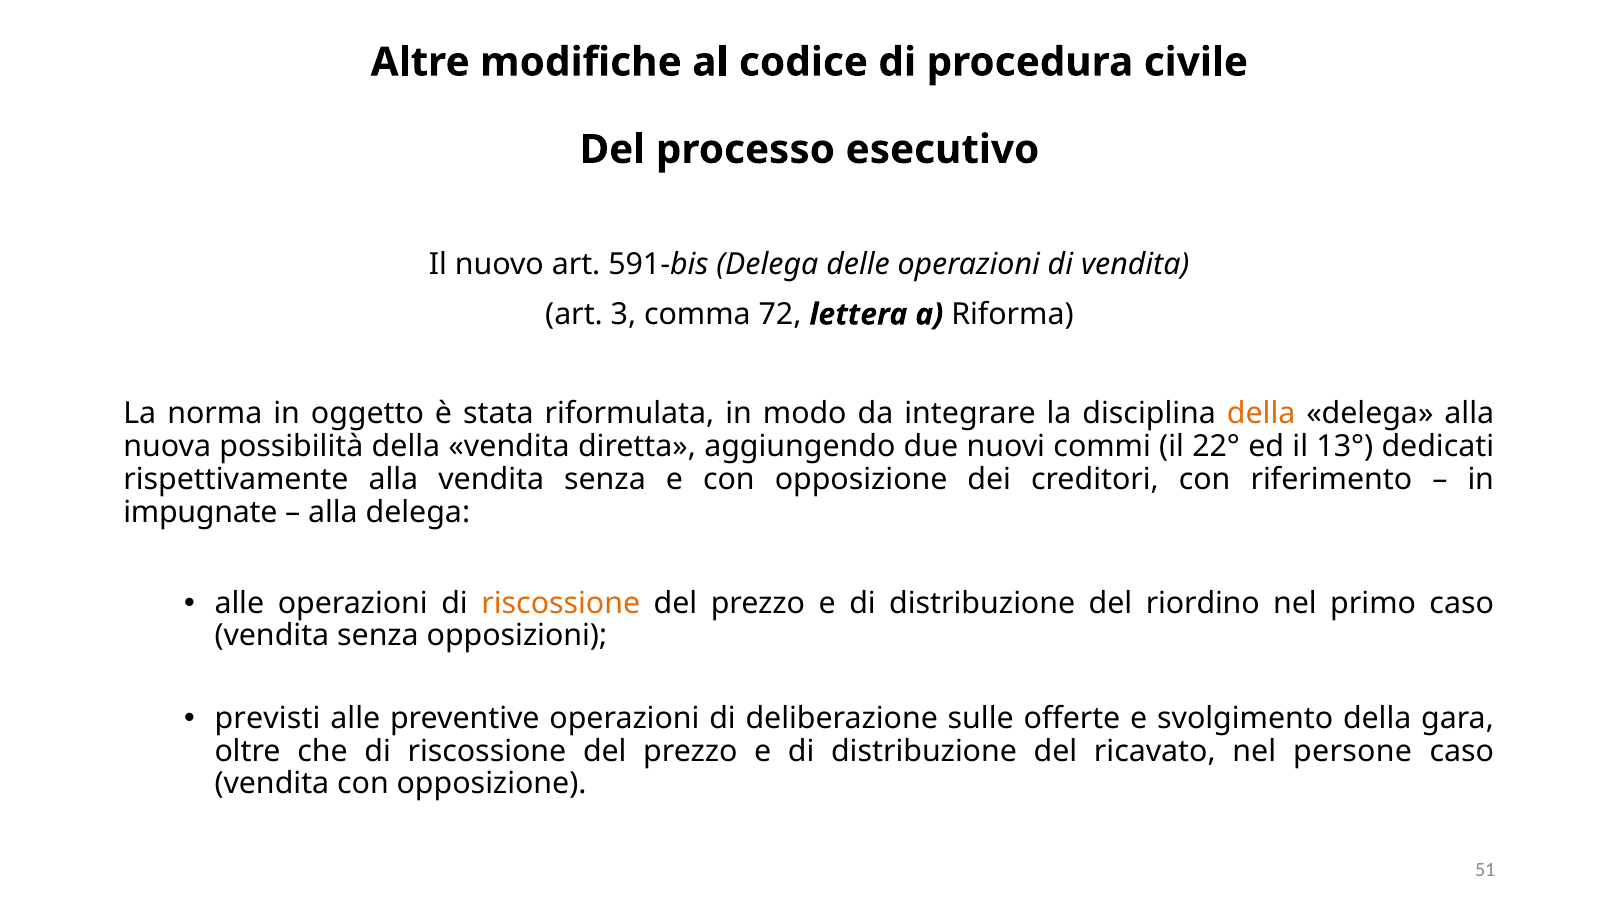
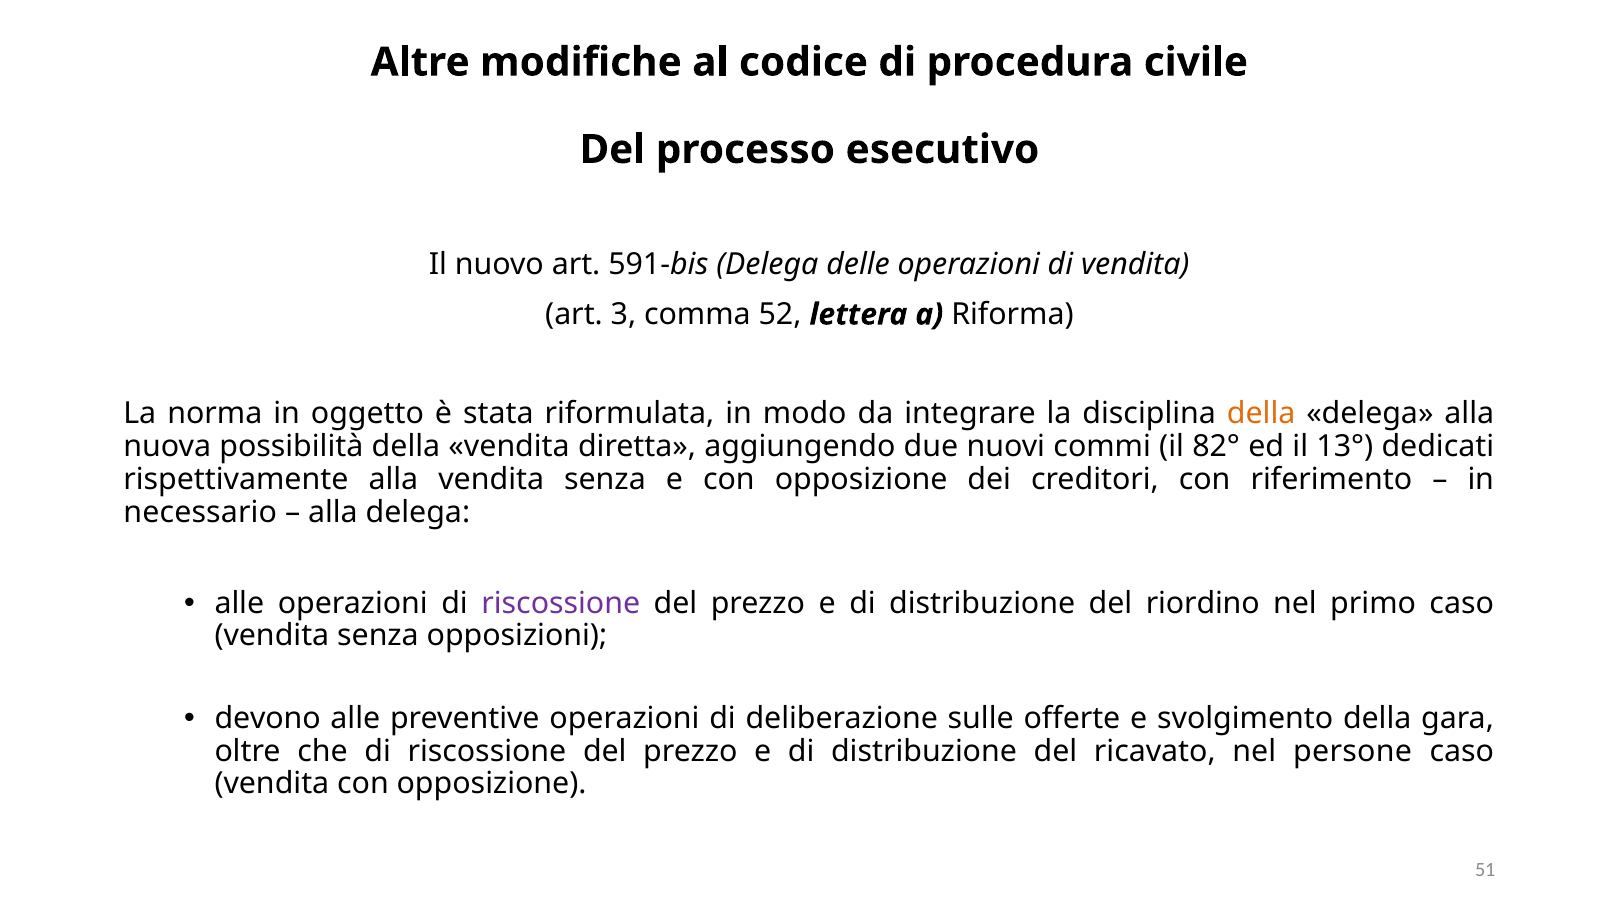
72: 72 -> 52 (780, 314)
22°: 22° -> 82° (1216, 446)
impugnate: impugnate -> necessario (200, 512)
riscossione colour: orange -> purple (561, 603)
previsti: previsti -> devono (268, 718)
